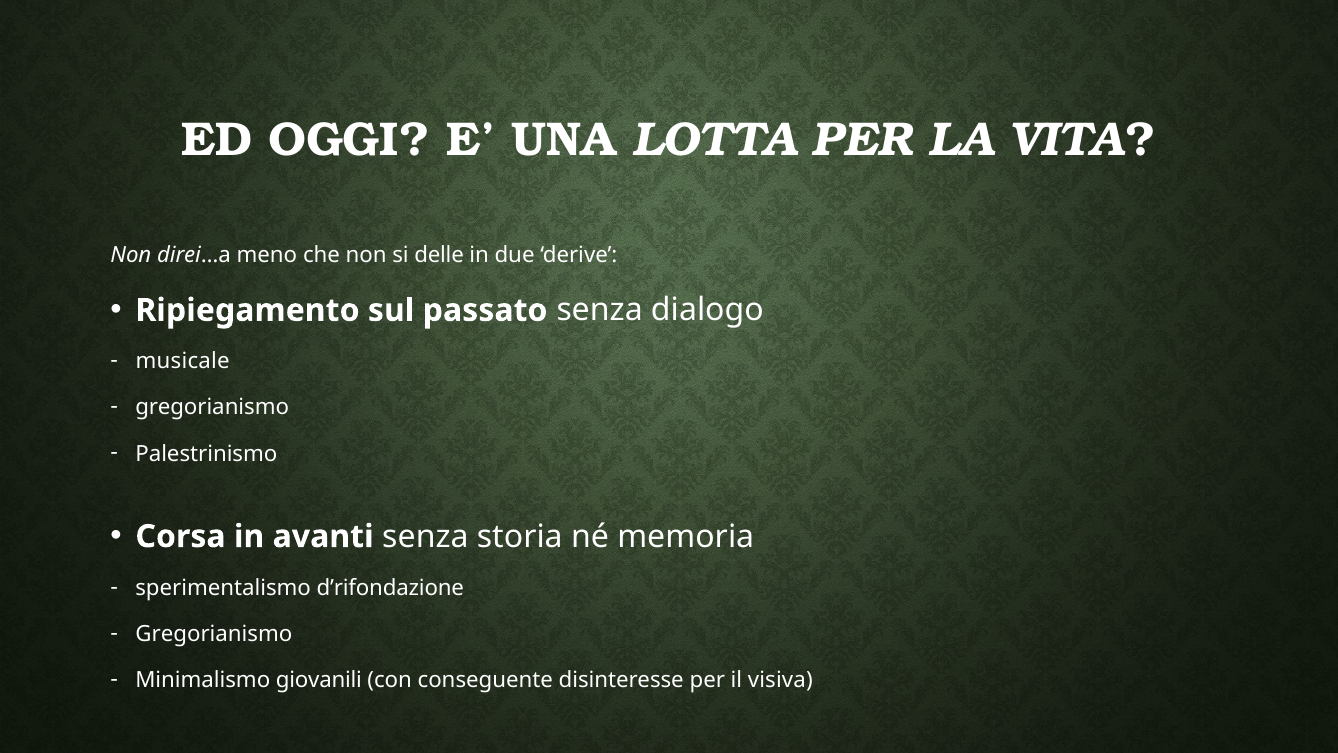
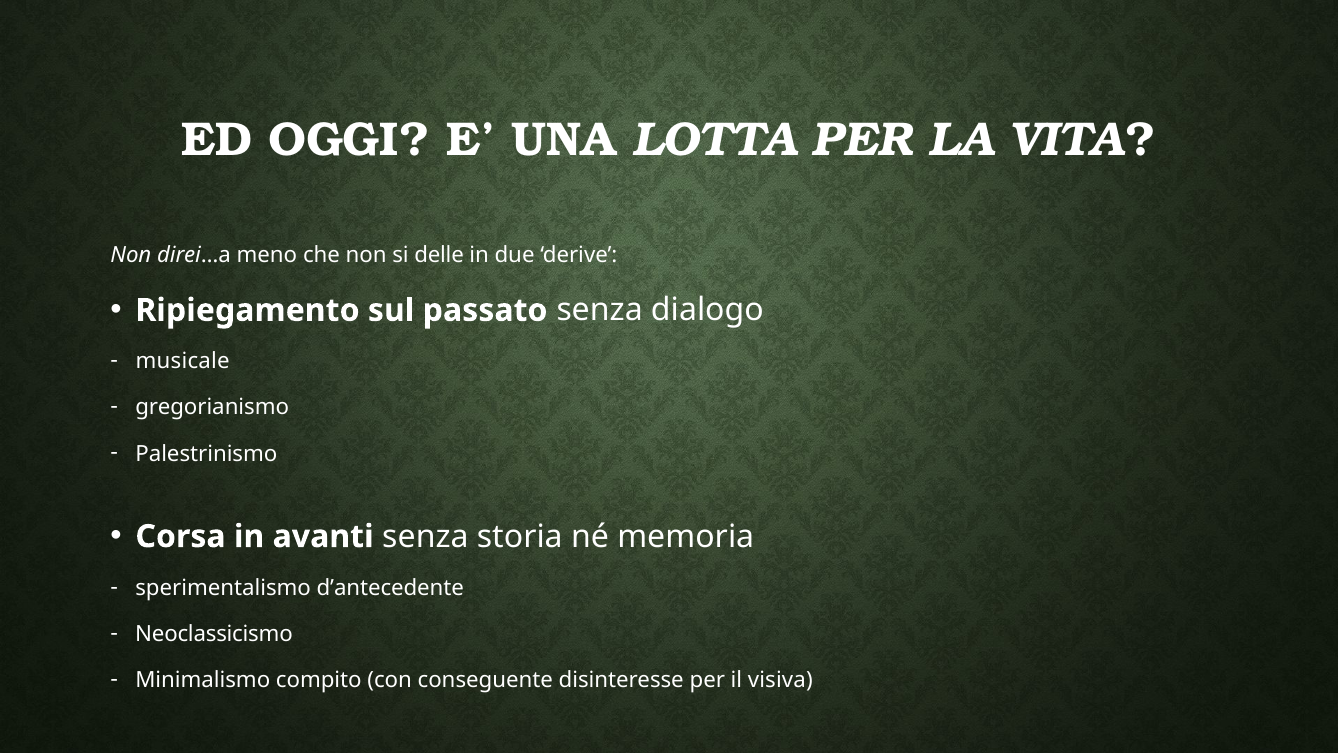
d’rifondazione: d’rifondazione -> d’antecedente (390, 587)
Gregorianismo: Gregorianismo -> Neoclassicismo (214, 633)
giovanili: giovanili -> compito (319, 680)
